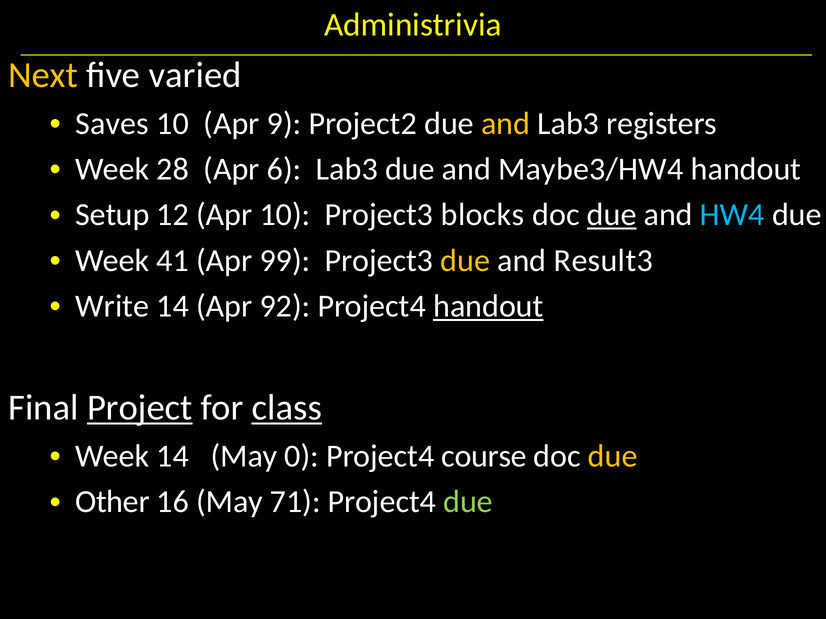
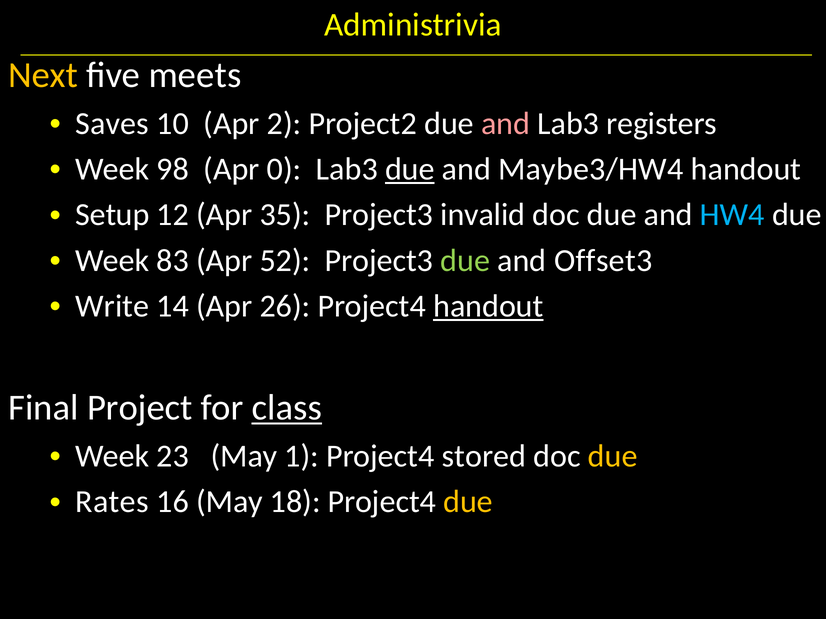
varied: varied -> meets (195, 75)
9: 9 -> 2 (284, 124)
and colour: yellow -> pink (506, 124)
28: 28 -> 98 (173, 169)
6: 6 -> 0 (284, 169)
due underline: none -> present (410, 169)
Apr 10: 10 -> 35 (285, 215)
blocks: blocks -> invalid (483, 215)
due underline: present -> none (612, 215)
41: 41 -> 83 (173, 261)
99: 99 -> 52 (285, 261)
due colour: yellow -> light green (465, 261)
Result3: Result3 -> Offset3 (603, 261)
92: 92 -> 26 (285, 306)
Project underline: present -> none (140, 408)
Week 14: 14 -> 23 (173, 457)
0: 0 -> 1 (302, 457)
course: course -> stored (484, 457)
Other: Other -> Rates (112, 502)
71: 71 -> 18 (295, 502)
due colour: light green -> yellow (468, 502)
